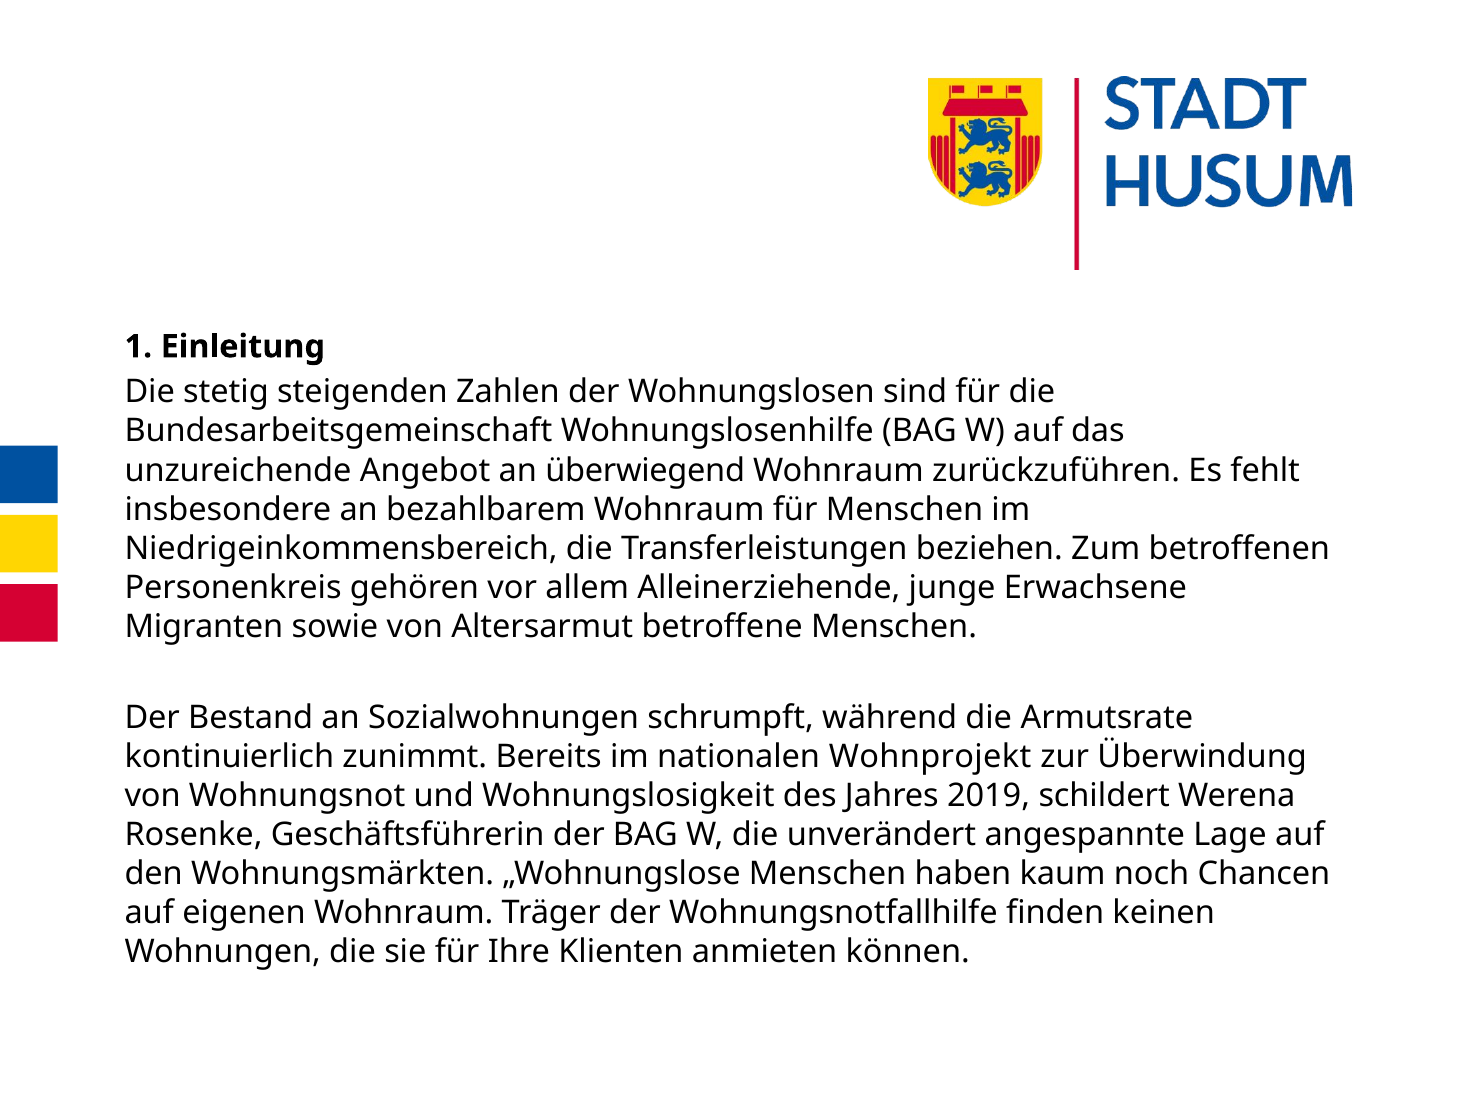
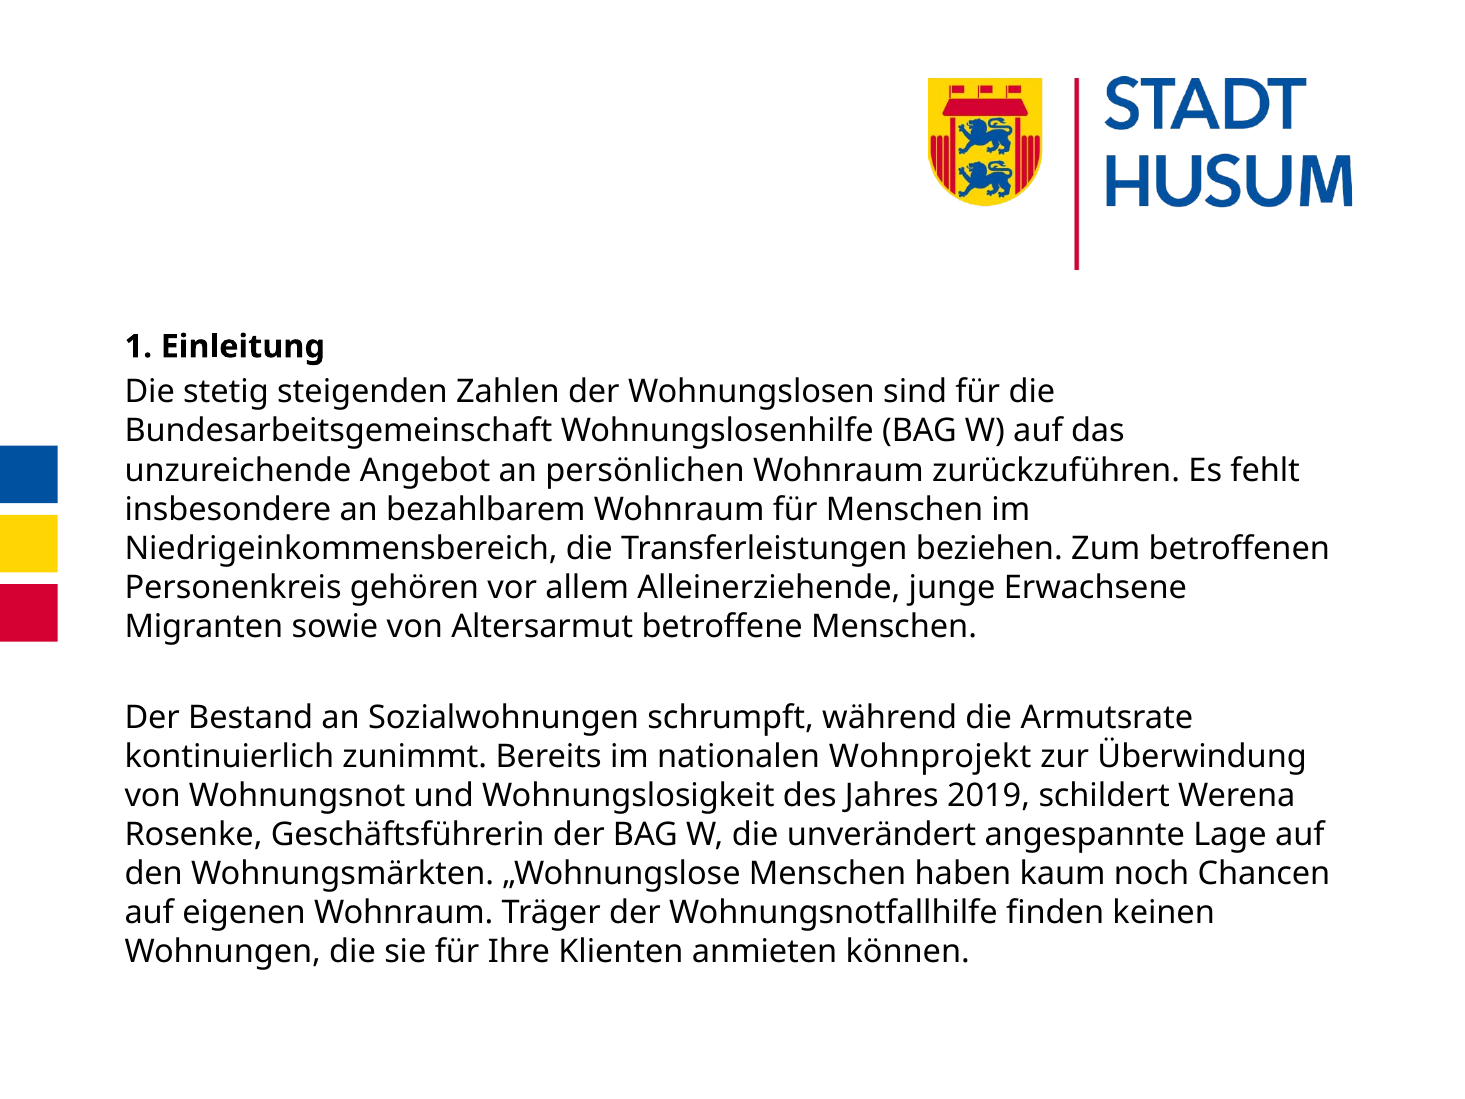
überwiegend: überwiegend -> persönlichen (645, 470)
